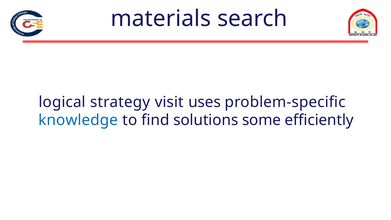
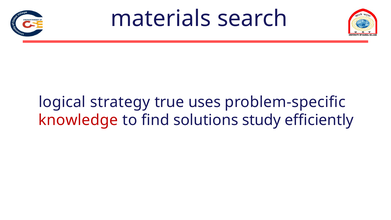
visit: visit -> true (169, 102)
knowledge colour: blue -> red (78, 120)
some: some -> study (261, 120)
